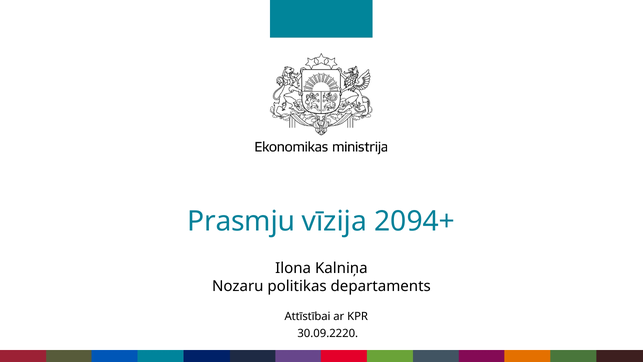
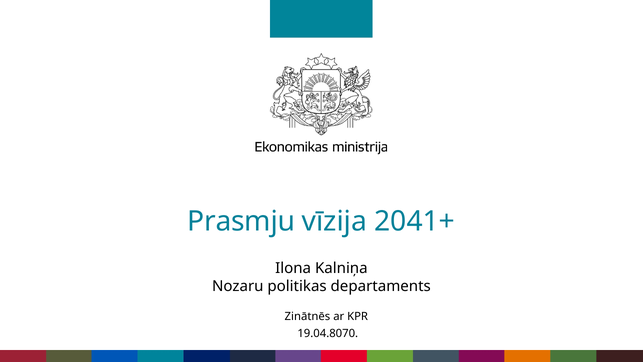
2094+: 2094+ -> 2041+ (415, 221)
Attīstībai: Attīstībai -> Zinātnēs (307, 316)
30.09.2220: 30.09.2220 -> 19.04.8070 (328, 333)
